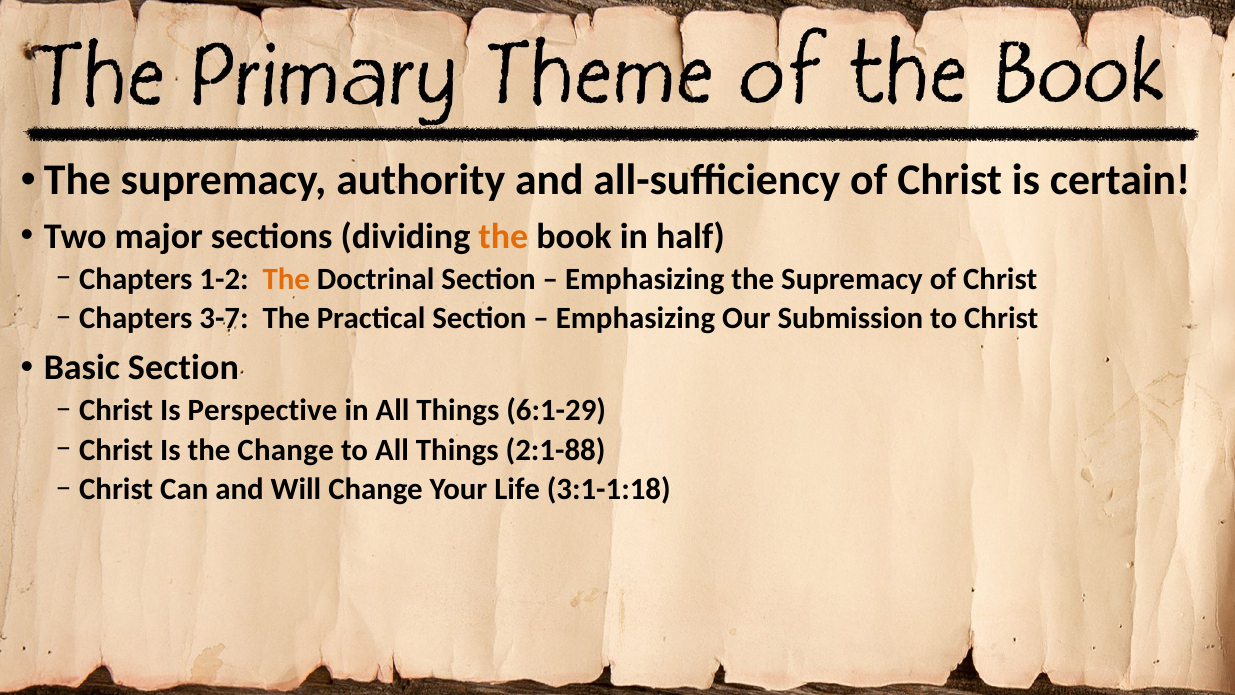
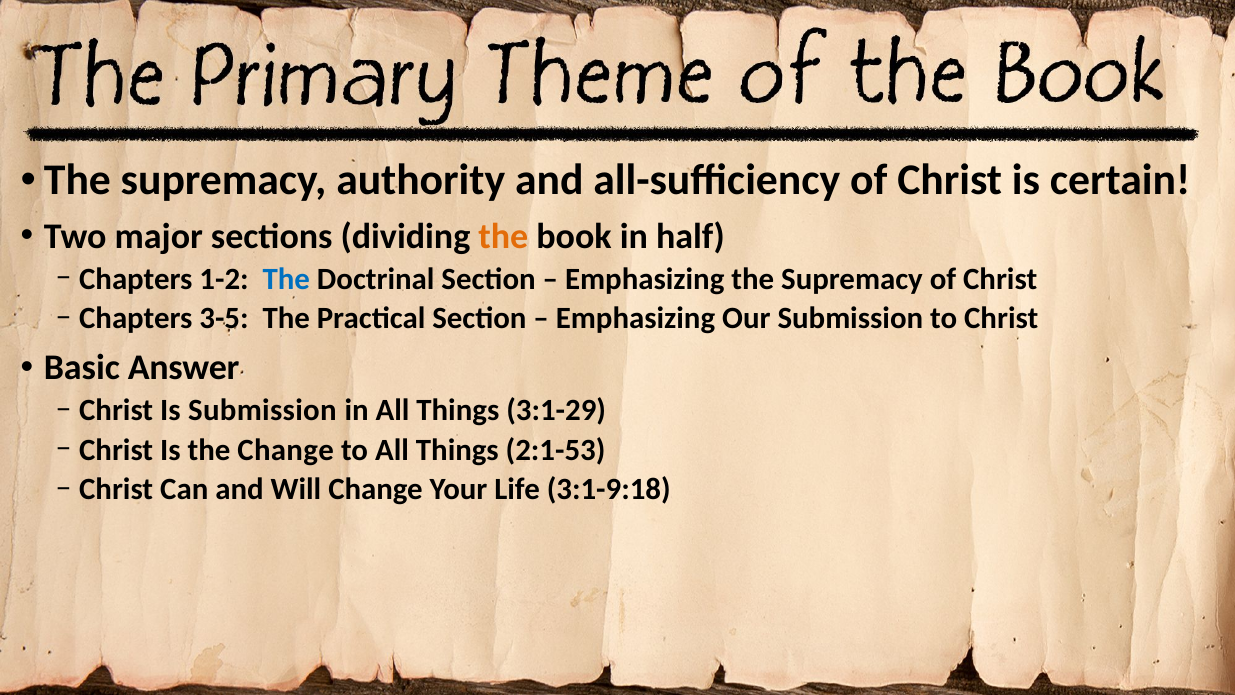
The colour: orange -> blue (286, 279)
3-7: 3-7 -> 3-5 (224, 319)
Basic Section: Section -> Answer (184, 367)
Is Perspective: Perspective -> Submission (262, 410)
6:1-29: 6:1-29 -> 3:1-29 (556, 410)
2:1-88: 2:1-88 -> 2:1-53 (556, 450)
3:1-1:18: 3:1-1:18 -> 3:1-9:18 (609, 490)
